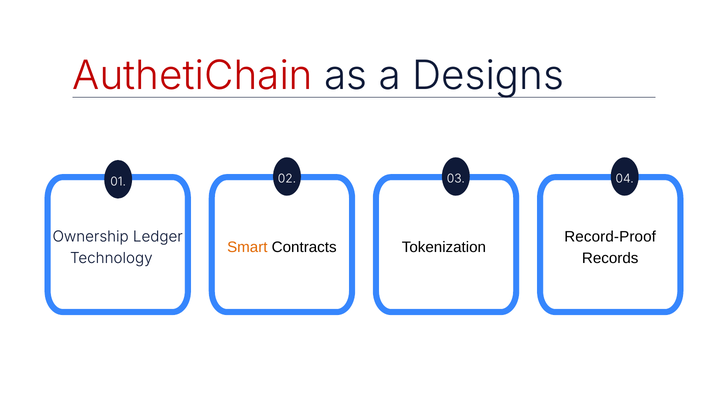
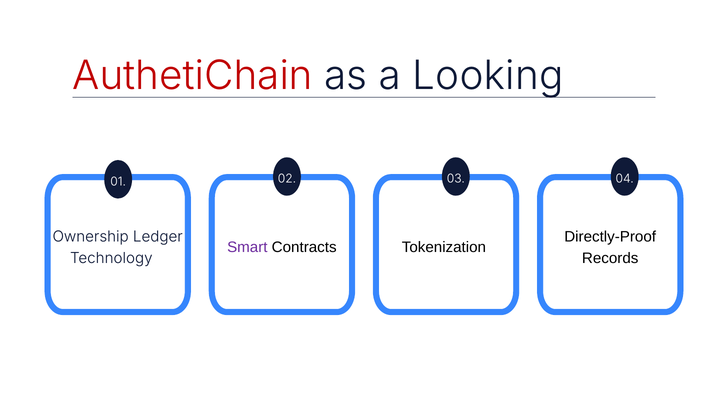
Designs: Designs -> Looking (488, 76)
Record-Proof: Record-Proof -> Directly-Proof (610, 237)
Smart colour: orange -> purple (247, 248)
